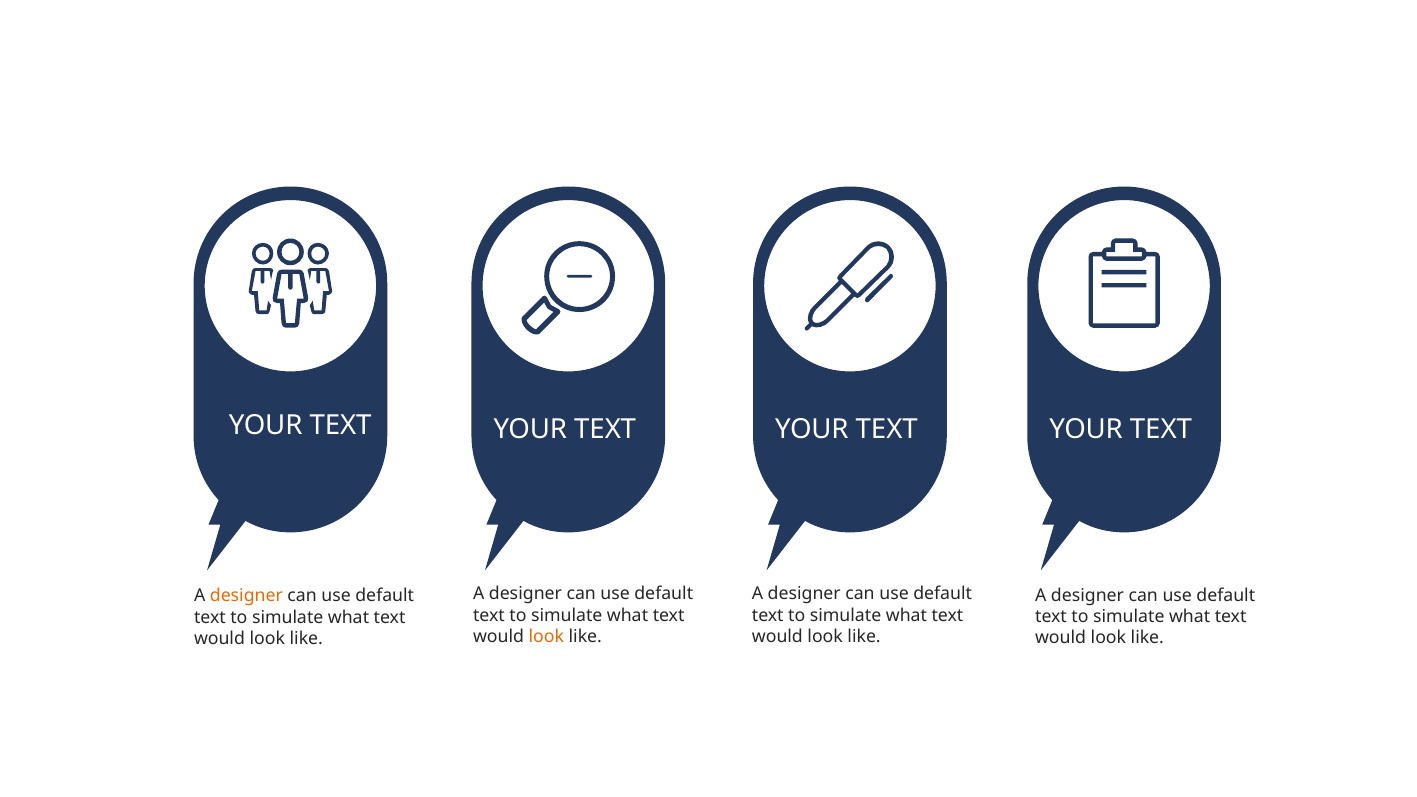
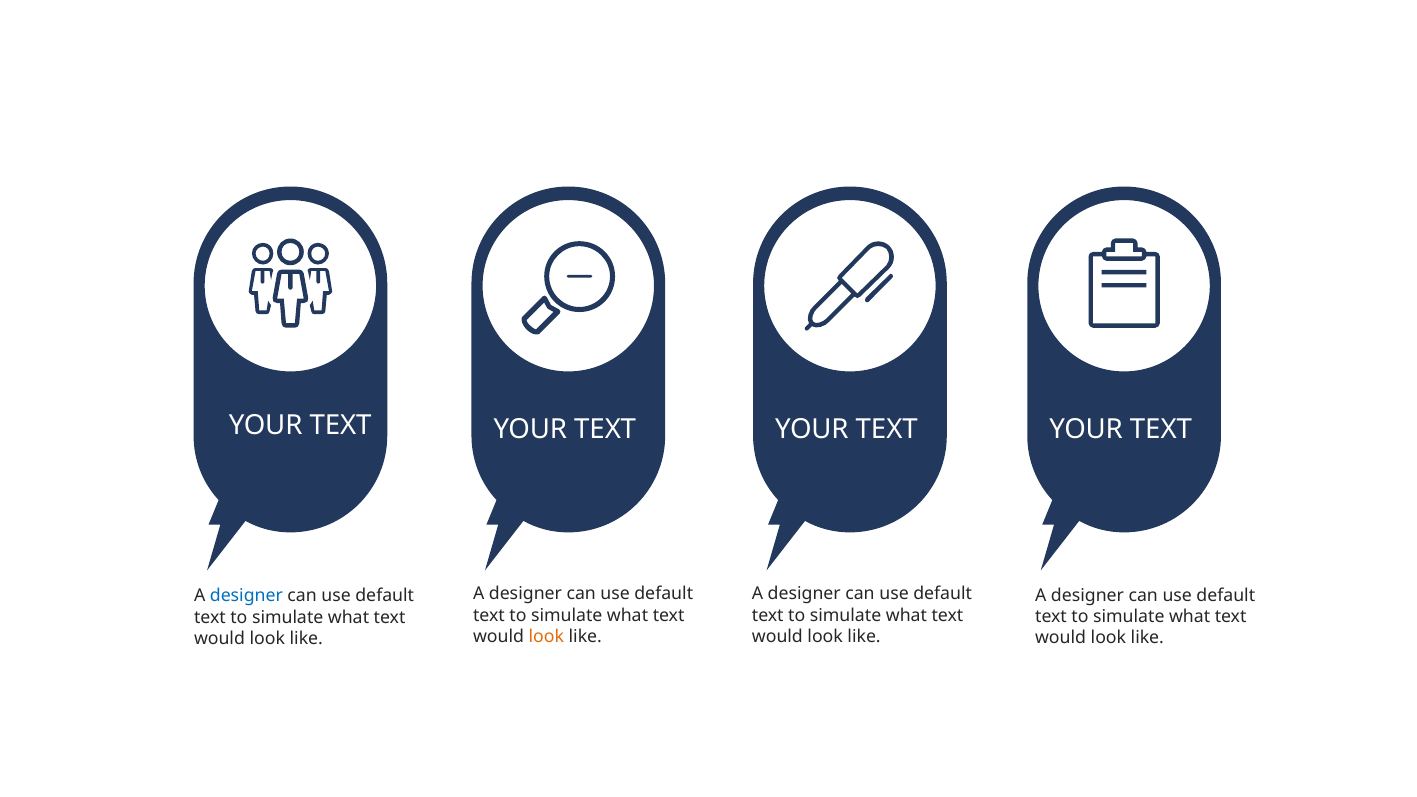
designer colour: orange -> blue (246, 596)
